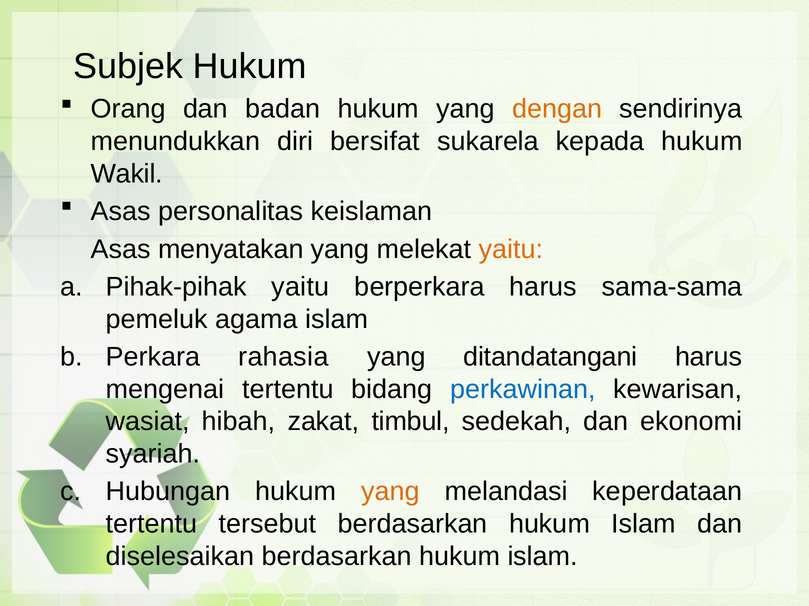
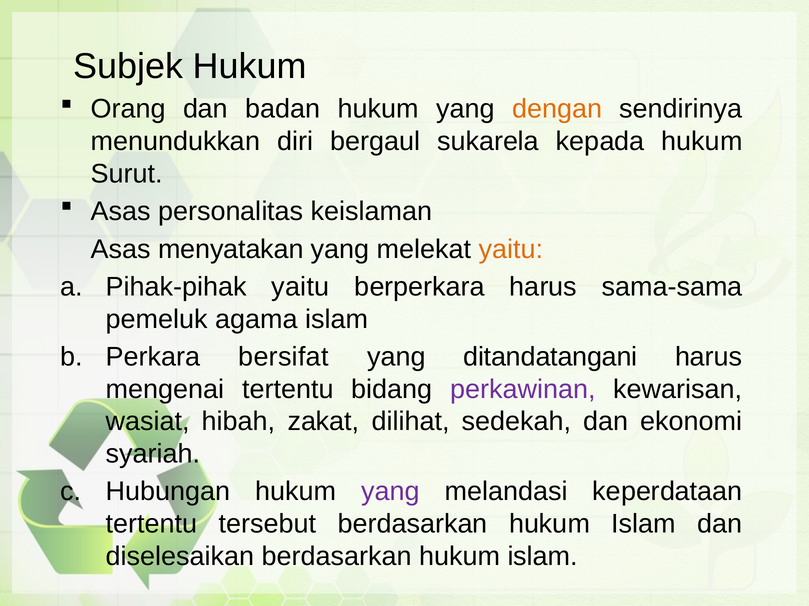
bersifat: bersifat -> bergaul (375, 142)
Wakil: Wakil -> Surut (127, 174)
rahasia: rahasia -> bersifat (283, 357)
perkawinan colour: blue -> purple (523, 390)
timbul: timbul -> dilihat (411, 422)
yang colour: orange -> purple (390, 492)
